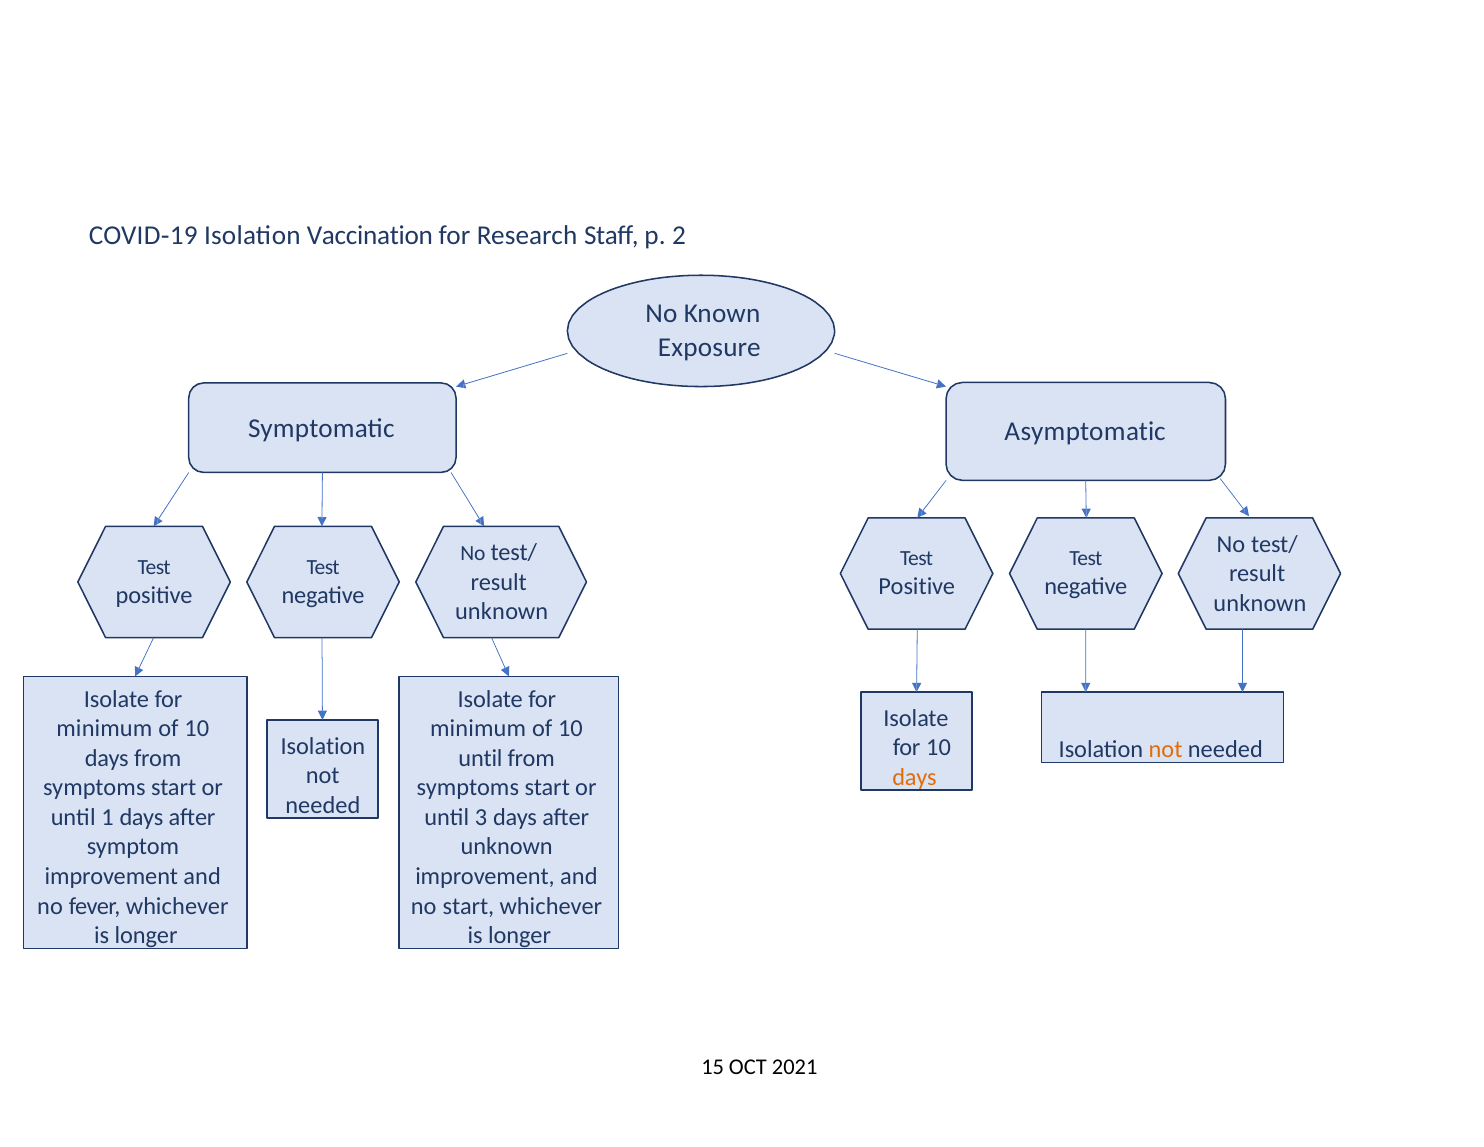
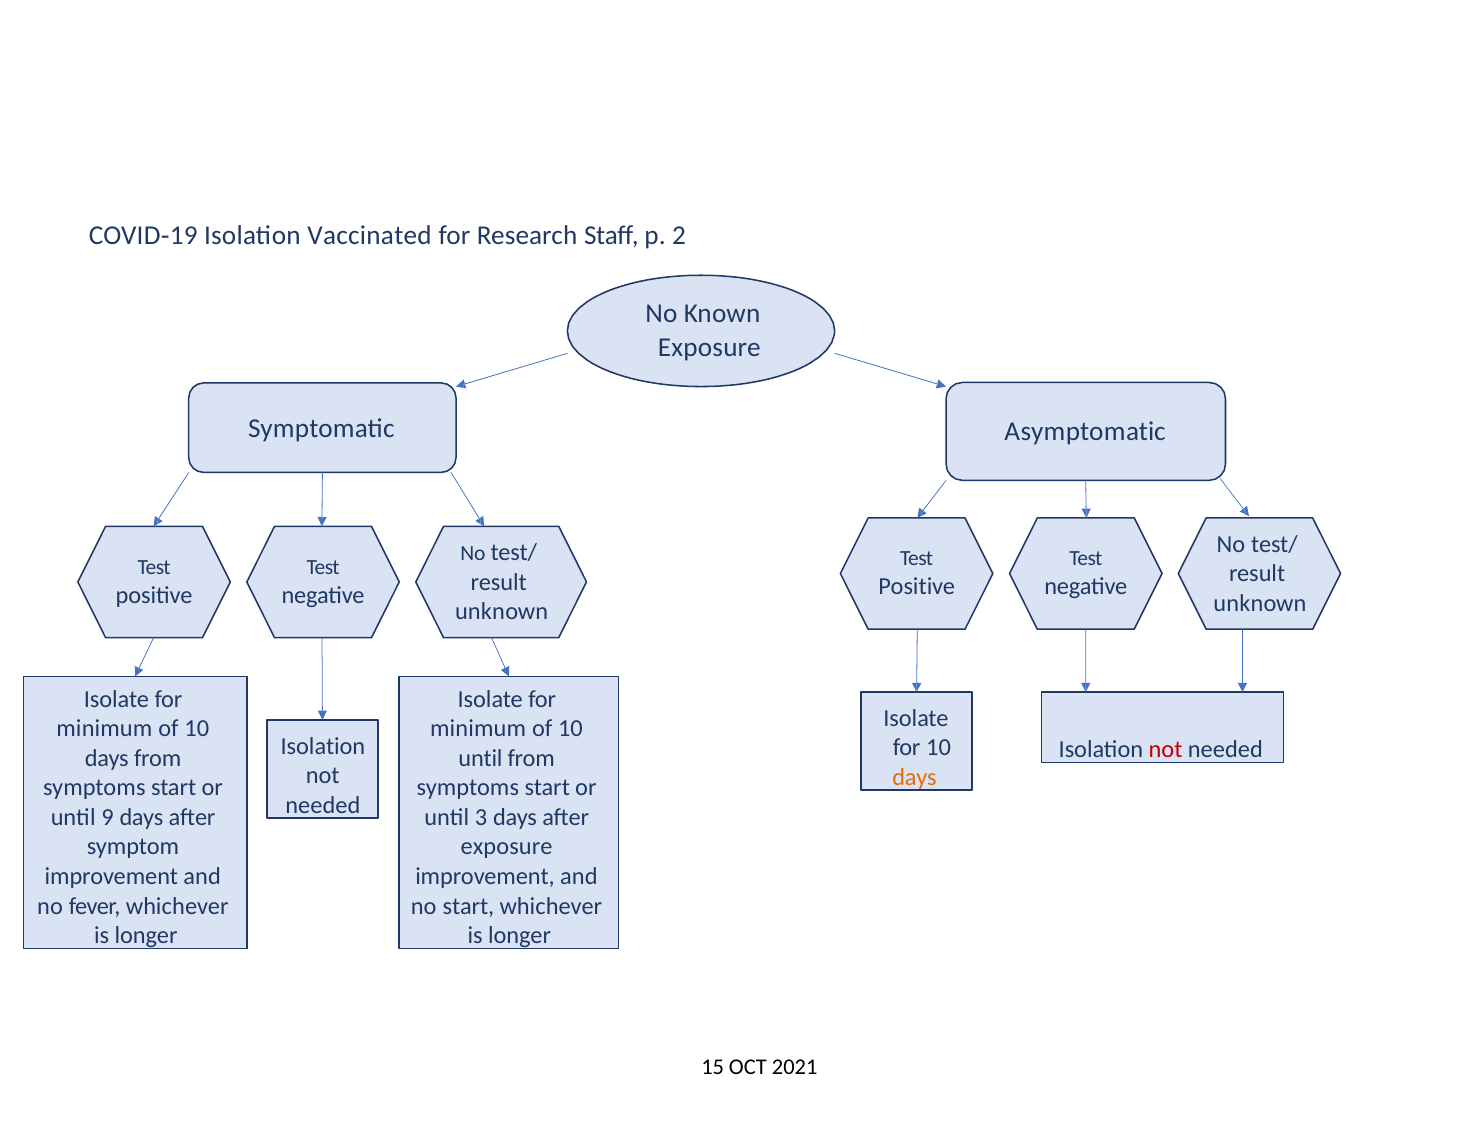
Vaccination: Vaccination -> Vaccinated (370, 236)
not colour: orange -> red (1166, 750)
1: 1 -> 9 (108, 817)
unknown: unknown -> exposure (507, 847)
